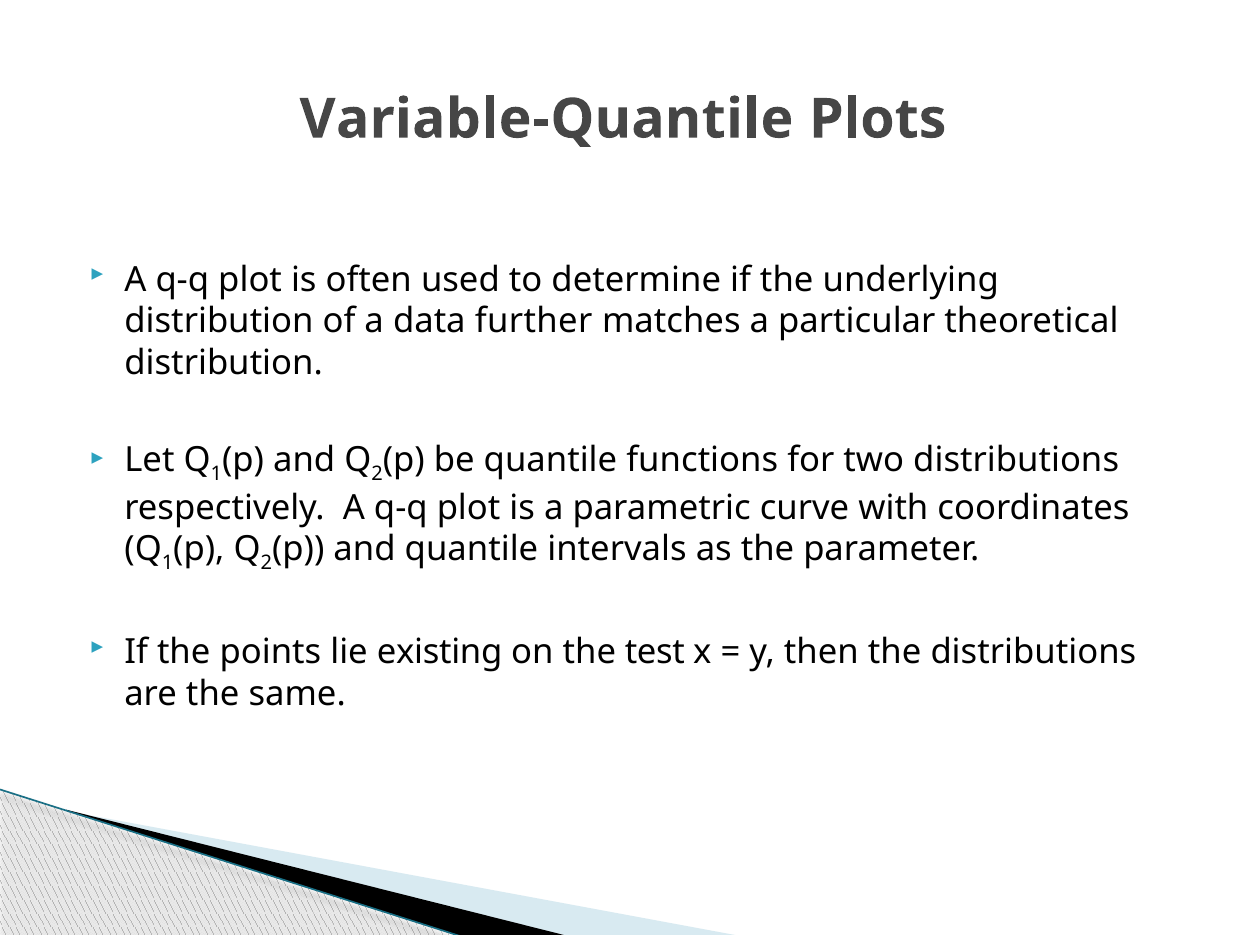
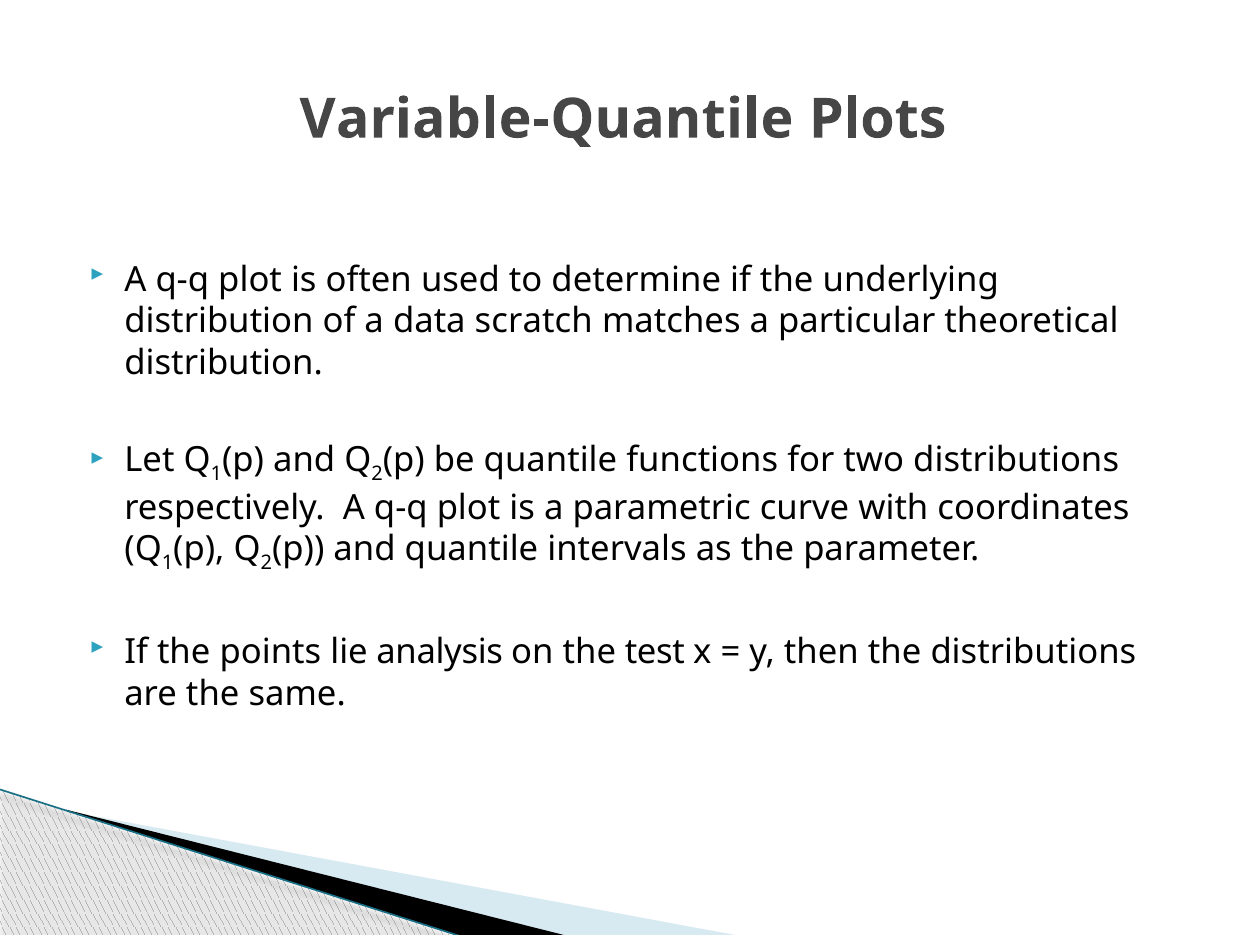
further: further -> scratch (534, 321)
existing: existing -> analysis (440, 652)
